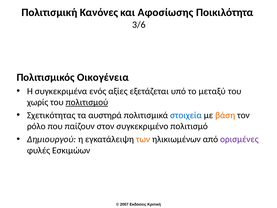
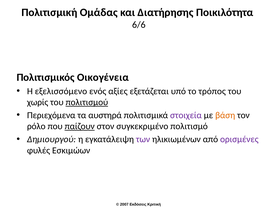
Κανόνες: Κανόνες -> Ομάδας (99, 12)
Αφοσίωσης: Αφοσίωσης -> Διατήρησης (165, 12)
3/6: 3/6 -> 6/6 (139, 25)
συγκεκριμένα: συγκεκριμένα -> εξελισσόμενο (61, 91)
μεταξύ: μεταξύ -> τρόπος (212, 91)
Σχετικότητας: Σχετικότητας -> Περιεχόμενα (51, 115)
στοιχεία colour: blue -> purple (186, 115)
παίζουν underline: none -> present (80, 126)
των colour: orange -> purple (143, 139)
